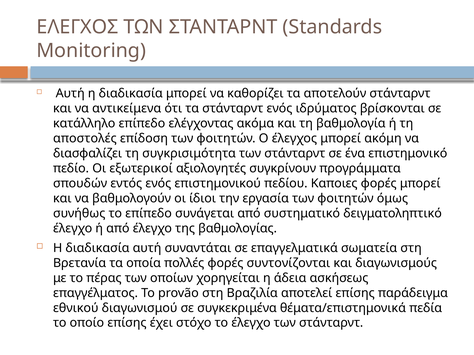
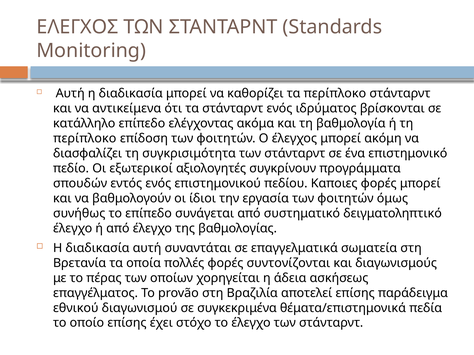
τα αποτελούν: αποτελούν -> περίπλοκο (335, 94)
αποστολές: αποστολές -> περίπλοκο (85, 139)
